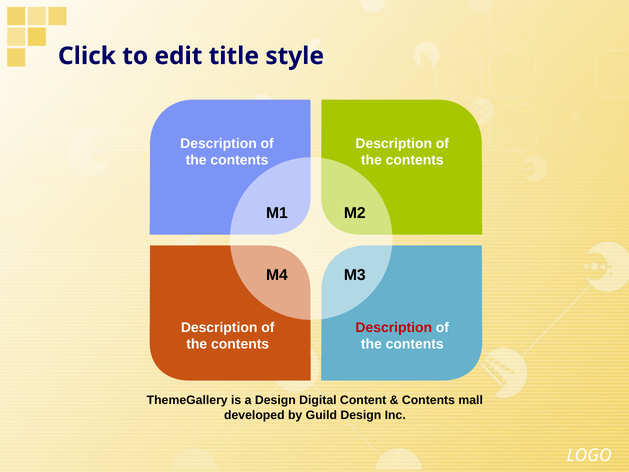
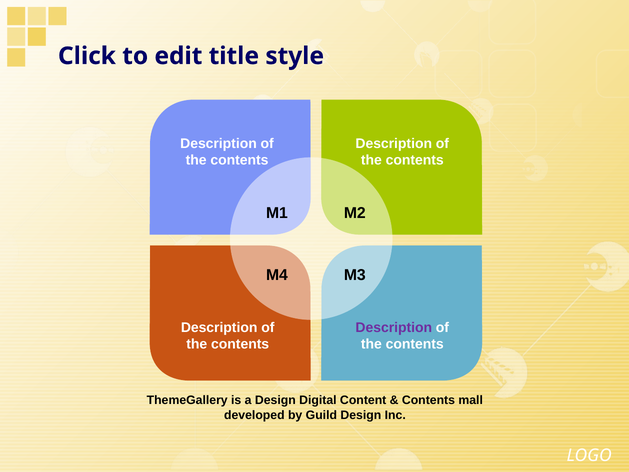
Description colour: red -> purple (394, 327)
